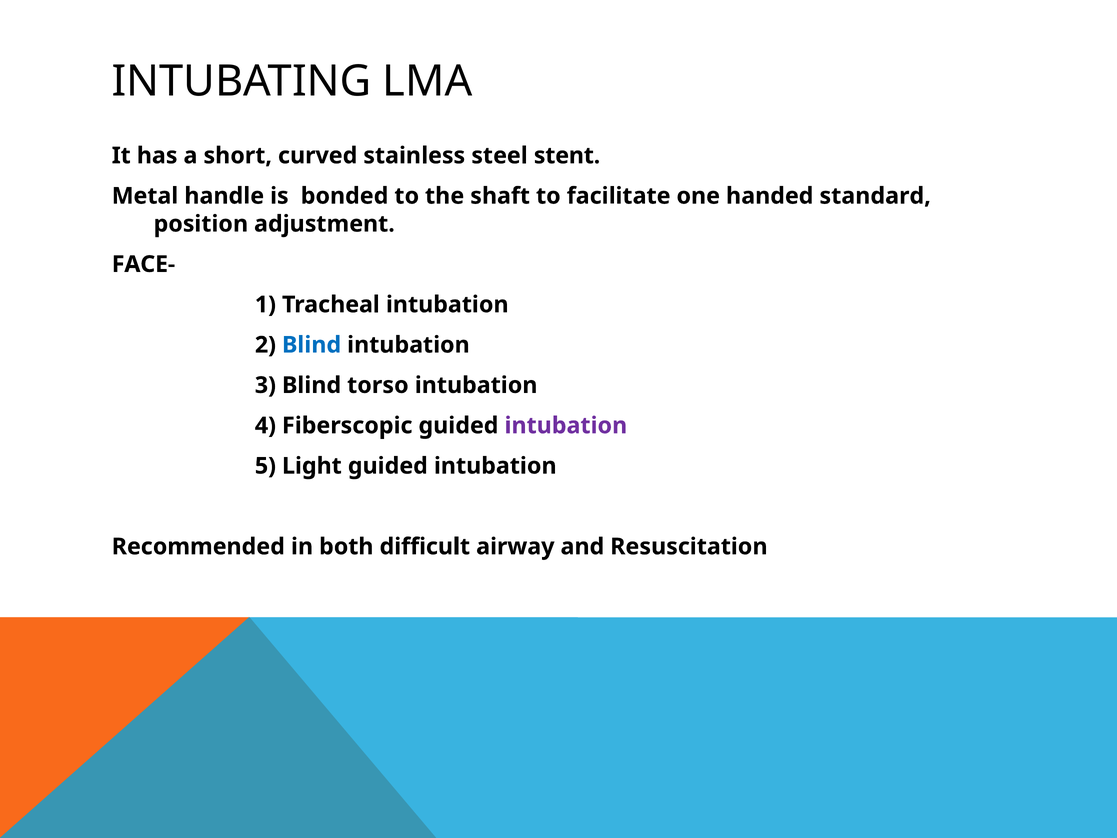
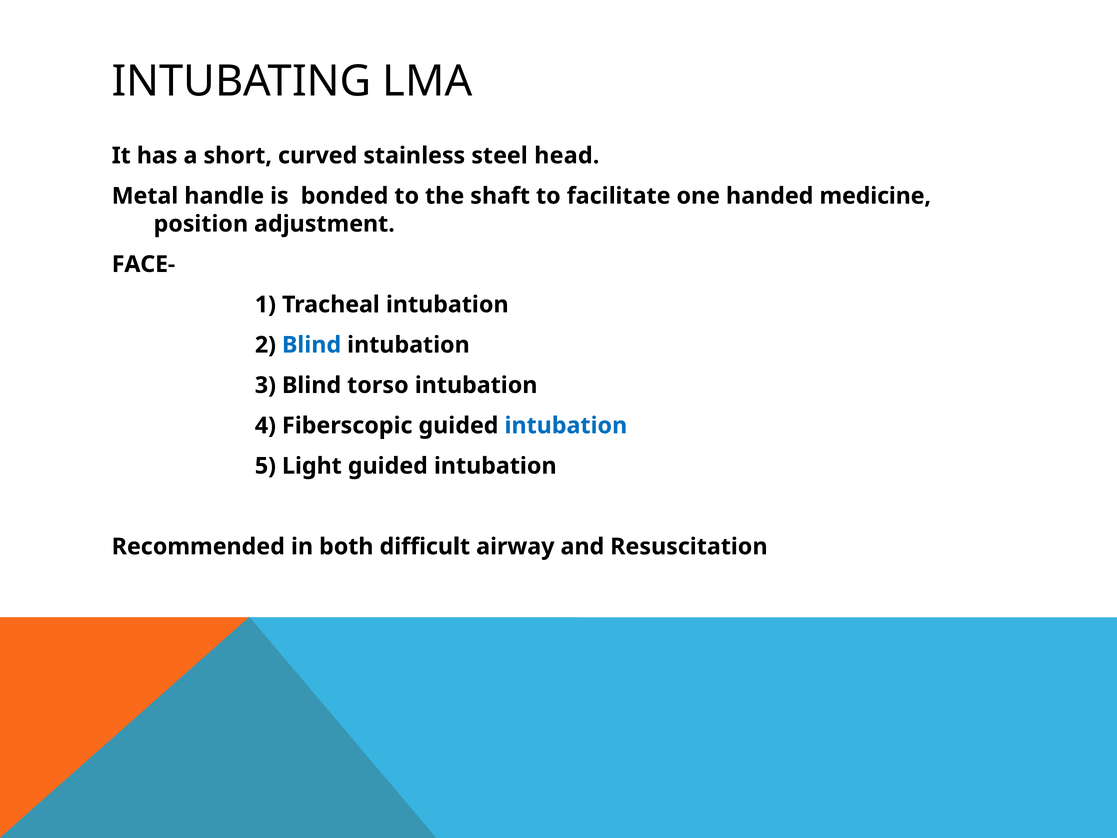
stent: stent -> head (567, 156)
standard: standard -> medicine (875, 196)
intubation colour: purple -> blue (566, 425)
